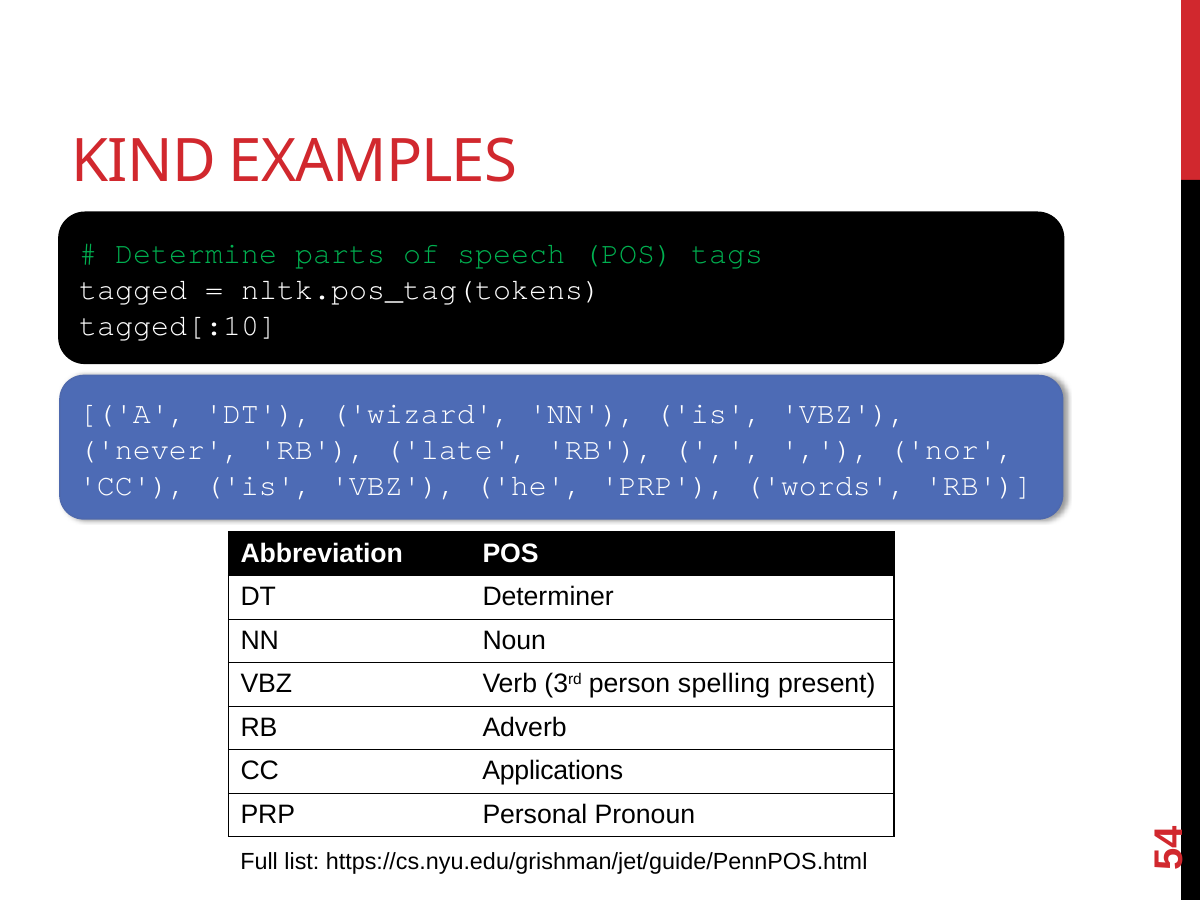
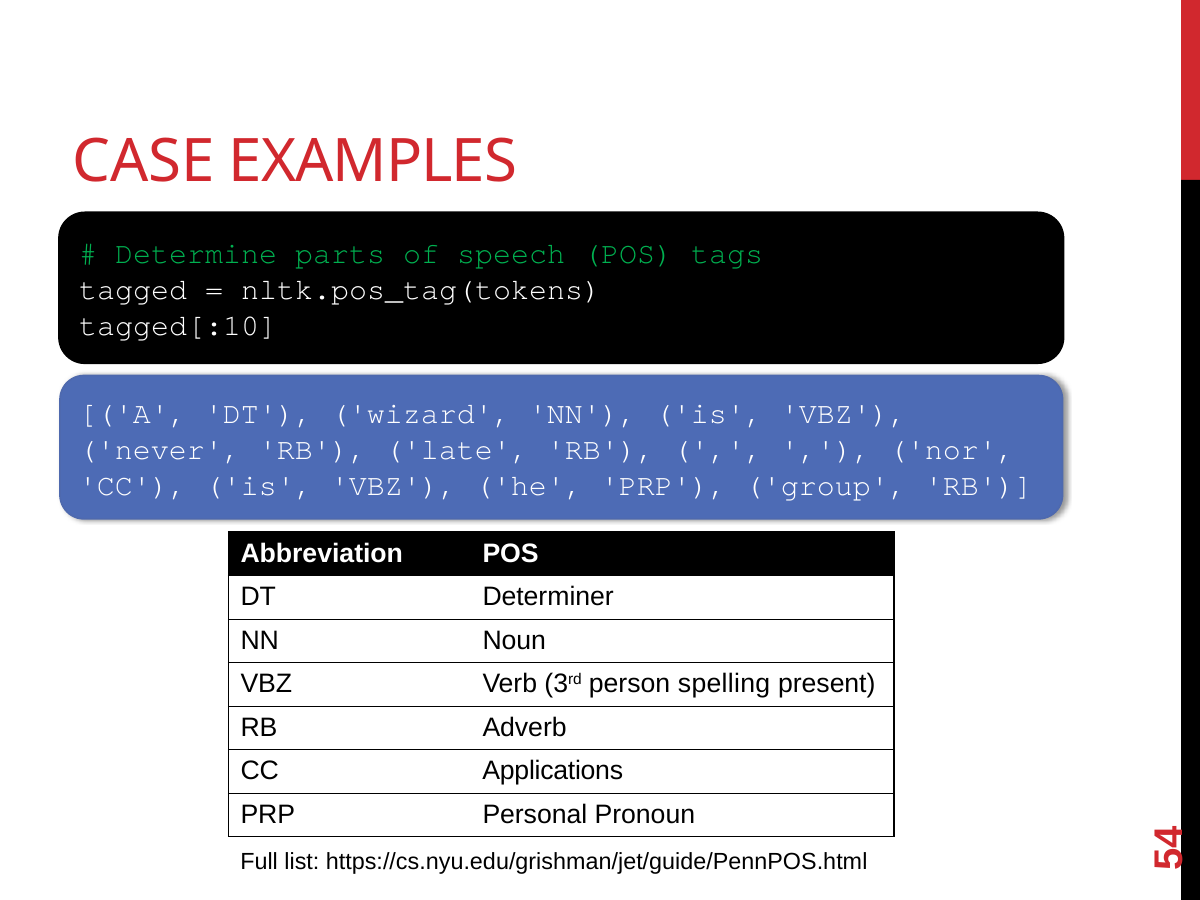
KIND: KIND -> CASE (144, 162)
words: words -> group (826, 485)
